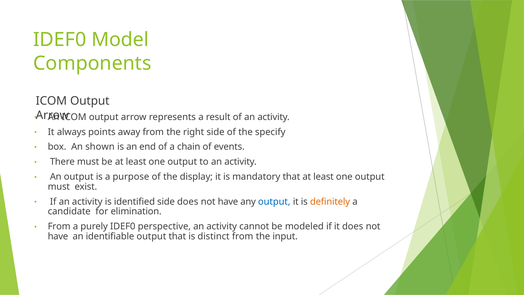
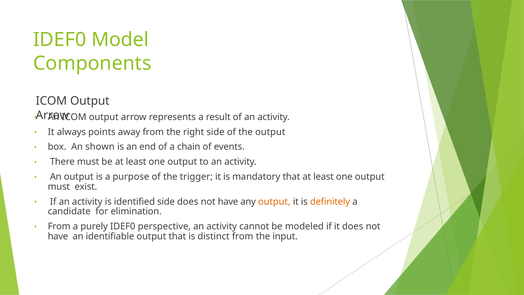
the specify: specify -> output (270, 132)
display: display -> trigger (196, 177)
output colour: blue -> orange (274, 202)
